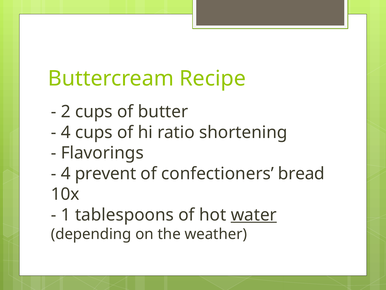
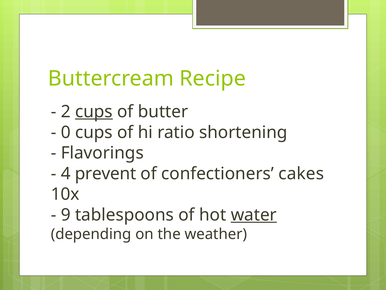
cups underline: none -> present (94, 112)
4: 4 -> 0 (66, 132)
bread: bread -> cakes (301, 173)
1: 1 -> 9 (66, 214)
